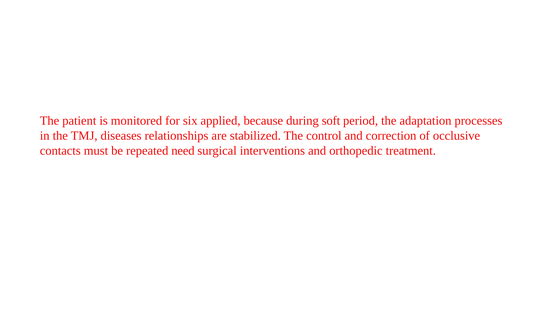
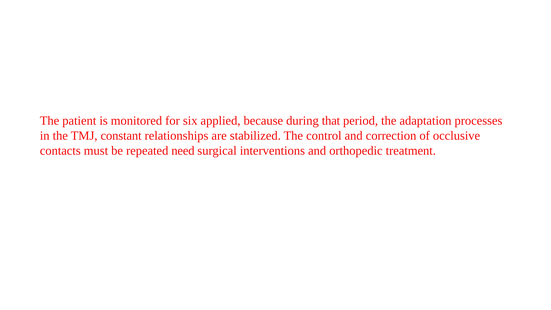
soft: soft -> that (331, 121)
diseases: diseases -> constant (121, 136)
